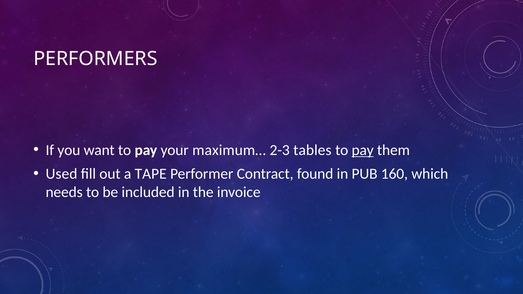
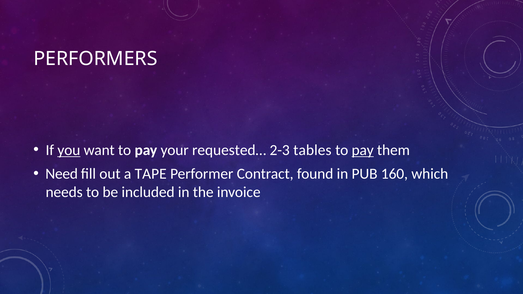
you underline: none -> present (69, 150)
maximum…: maximum… -> requested… (229, 150)
Used: Used -> Need (62, 174)
